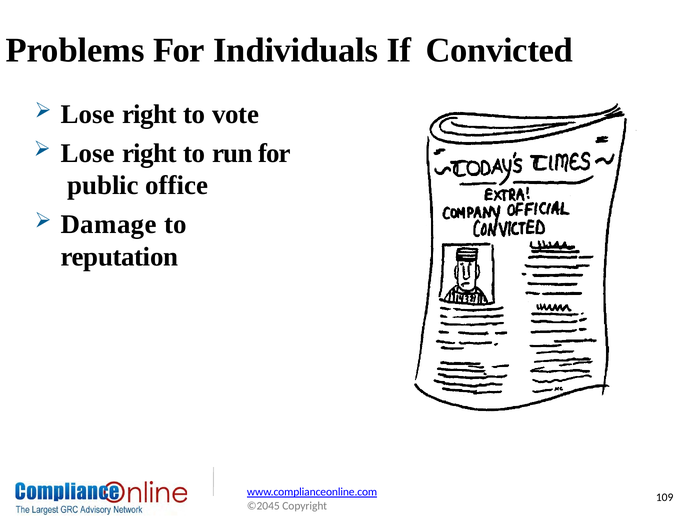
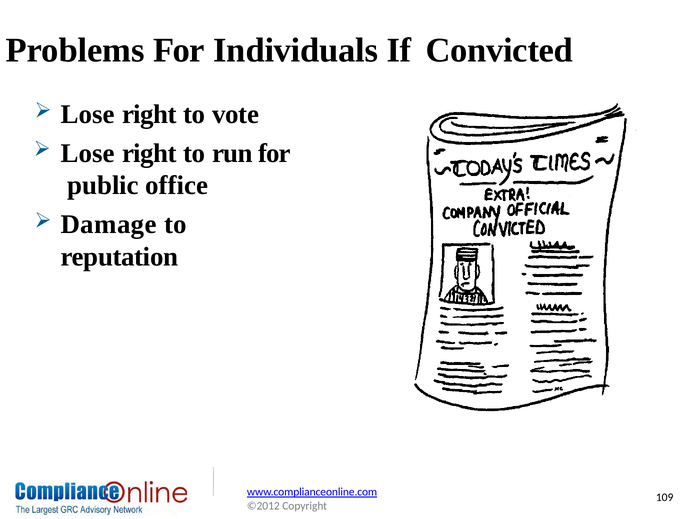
©2045: ©2045 -> ©2012 (263, 506)
